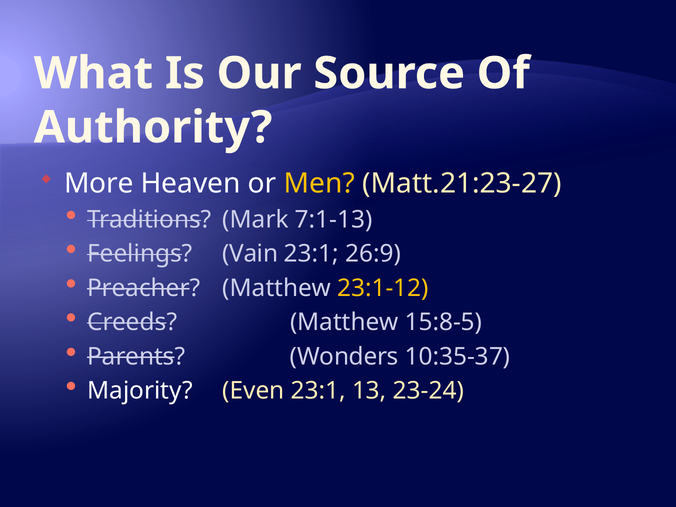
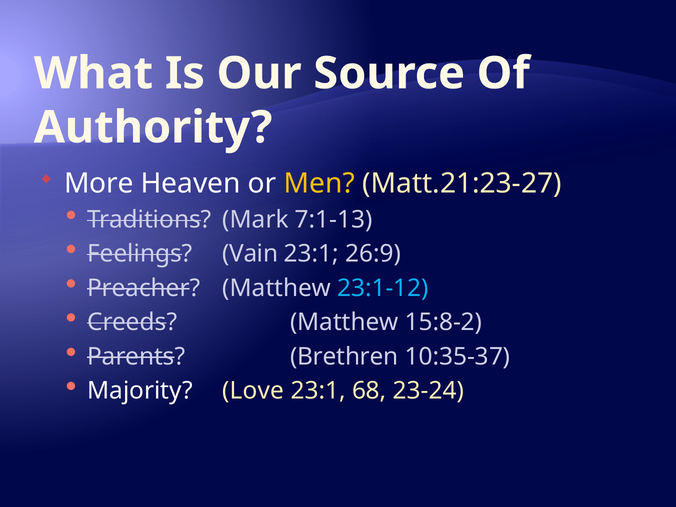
23:1-12 colour: yellow -> light blue (383, 288)
15:8-5: 15:8-5 -> 15:8-2 (443, 322)
Wonders: Wonders -> Brethren (344, 356)
Even: Even -> Love (253, 391)
13: 13 -> 68 (369, 391)
